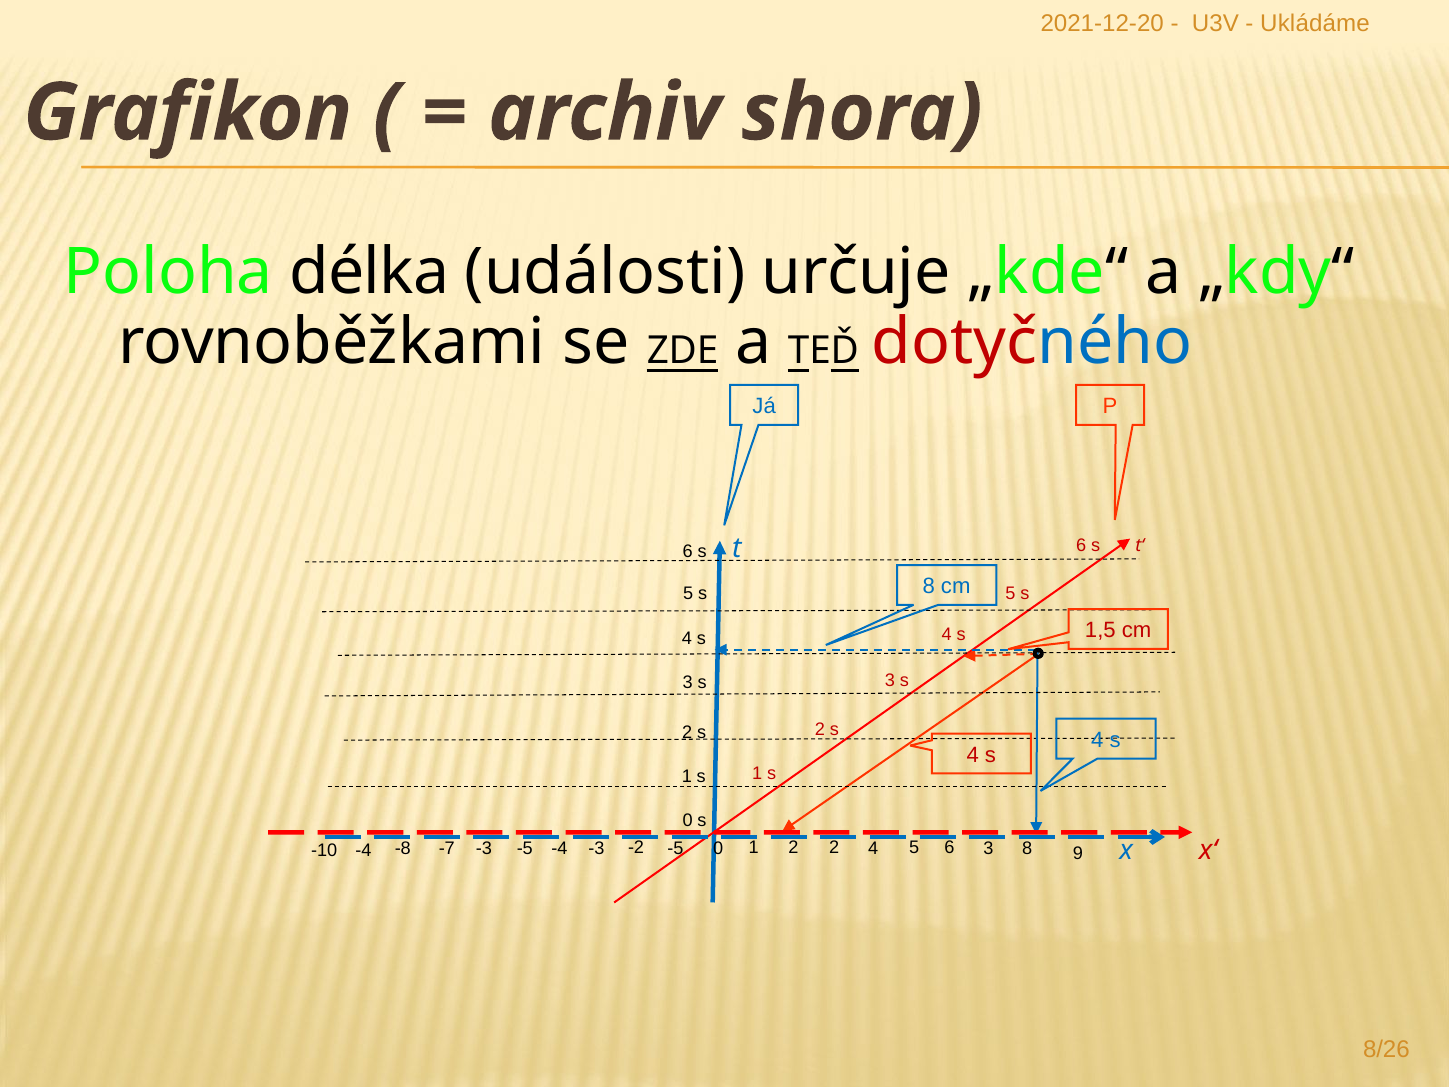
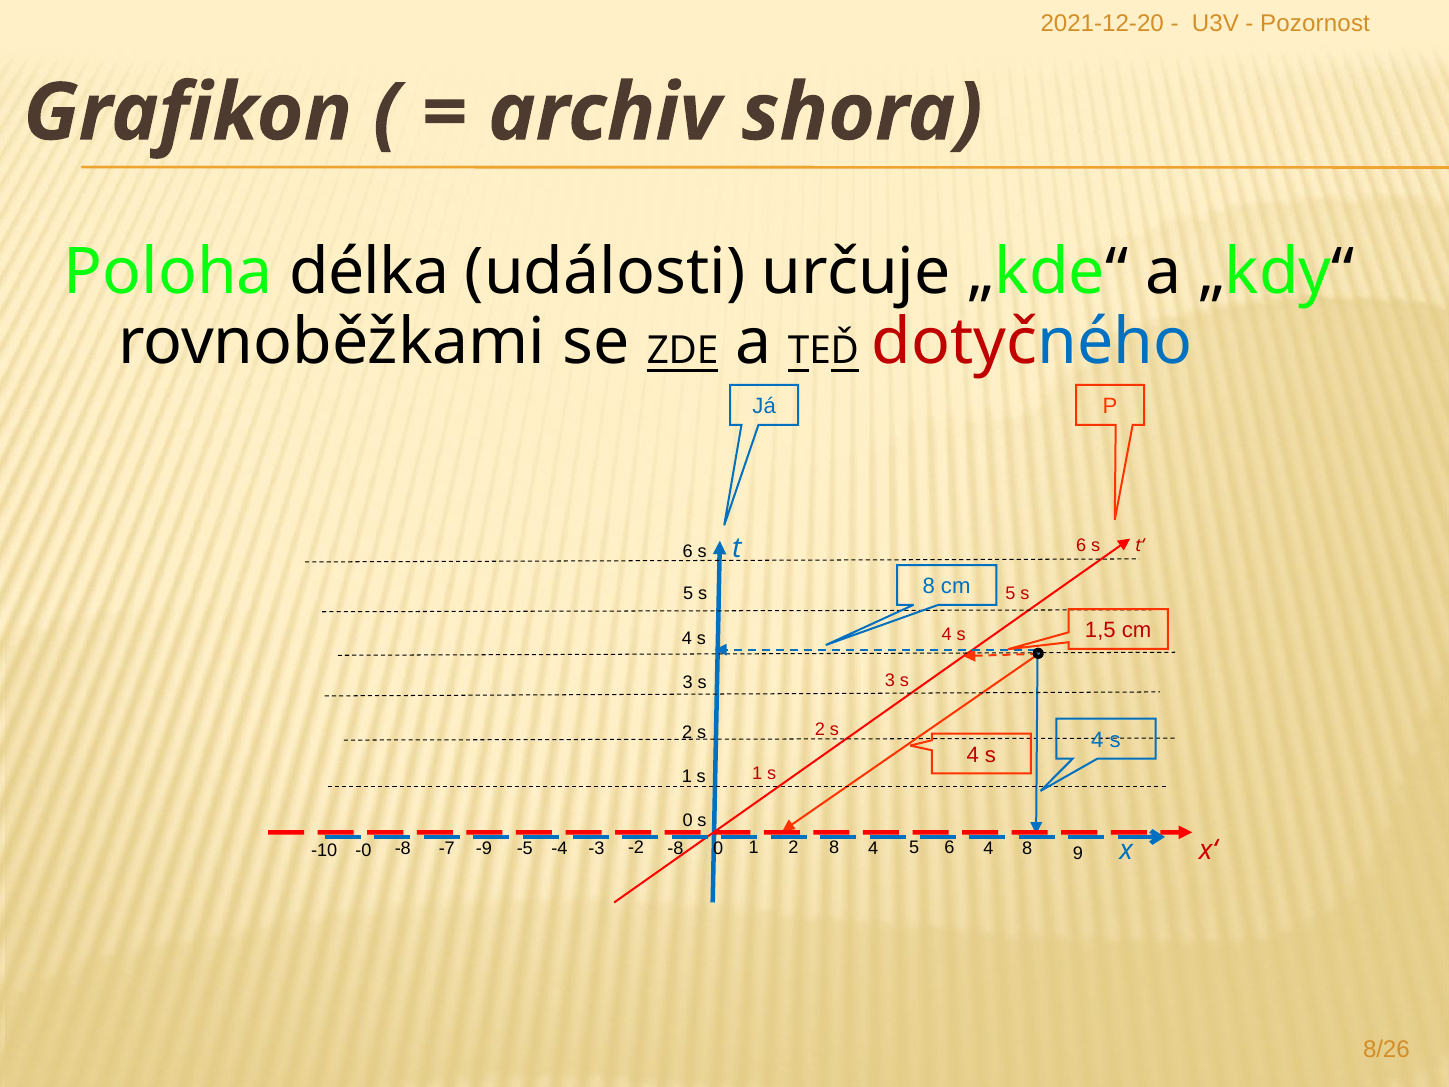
Ukládáme: Ukládáme -> Pozornost (1315, 23)
2 2: 2 -> 8 (834, 848)
-3: -3 -> -9 (484, 848)
-5: -5 -> -8 (675, 848)
-4: -4 -> -0 (363, 850)
6 3: 3 -> 4 (988, 849)
